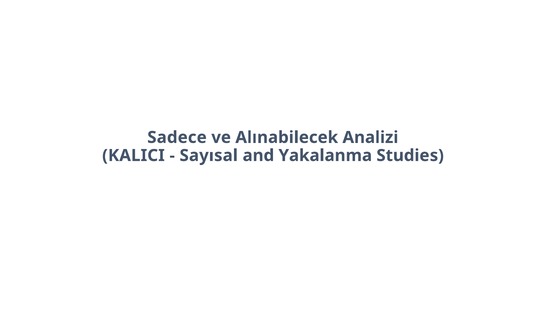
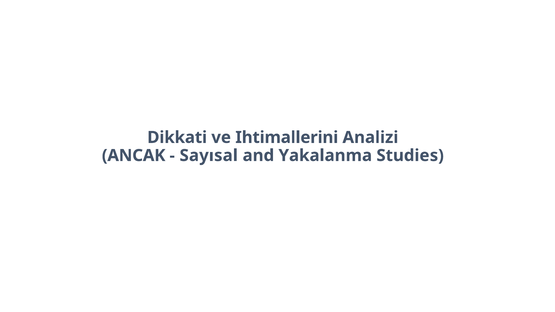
Sadece: Sadece -> Dikkati (177, 137)
Alınabilecek: Alınabilecek -> Ihtimallerini (287, 137)
KALICI: KALICI -> ANCAK (134, 156)
